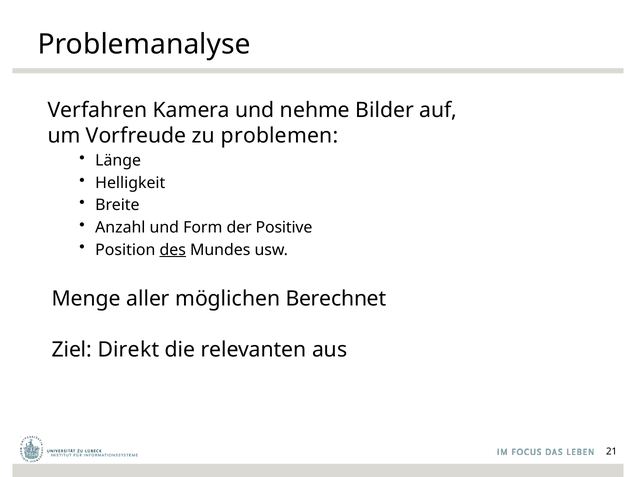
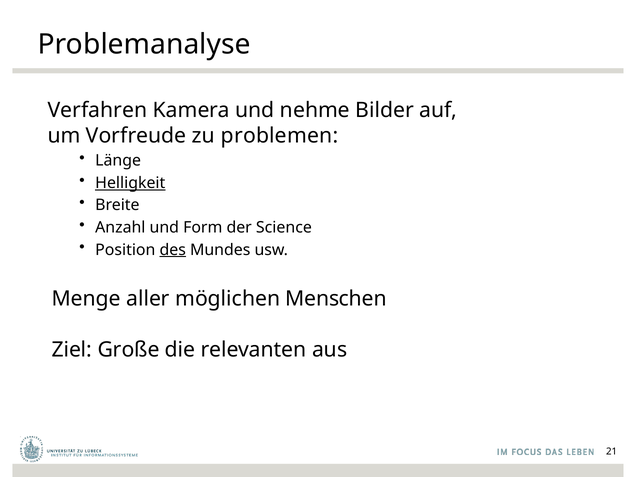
Helligkeit underline: none -> present (130, 183)
Positive: Positive -> Science (284, 227)
Berechnet: Berechnet -> Menschen (336, 299)
Direkt: Direkt -> Große (129, 350)
